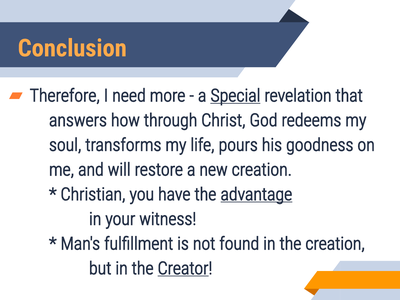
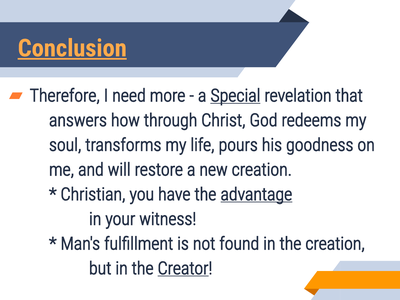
Conclusion underline: none -> present (72, 48)
